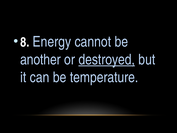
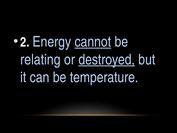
8: 8 -> 2 (25, 42)
cannot underline: none -> present (93, 42)
another: another -> relating (40, 59)
